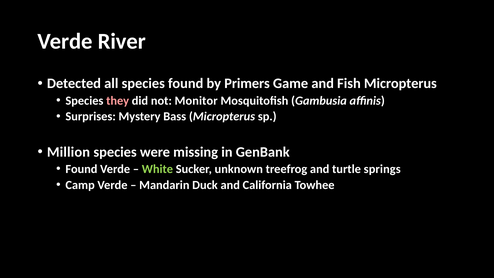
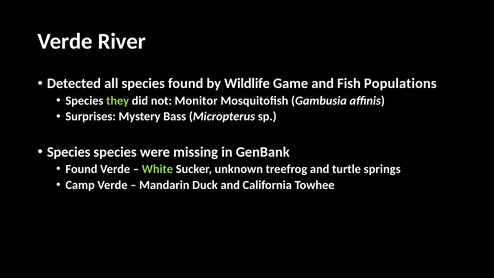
Primers: Primers -> Wildlife (247, 84)
Fish Micropterus: Micropterus -> Populations (400, 84)
they colour: pink -> light green (118, 101)
Million: Million -> Species (69, 152)
